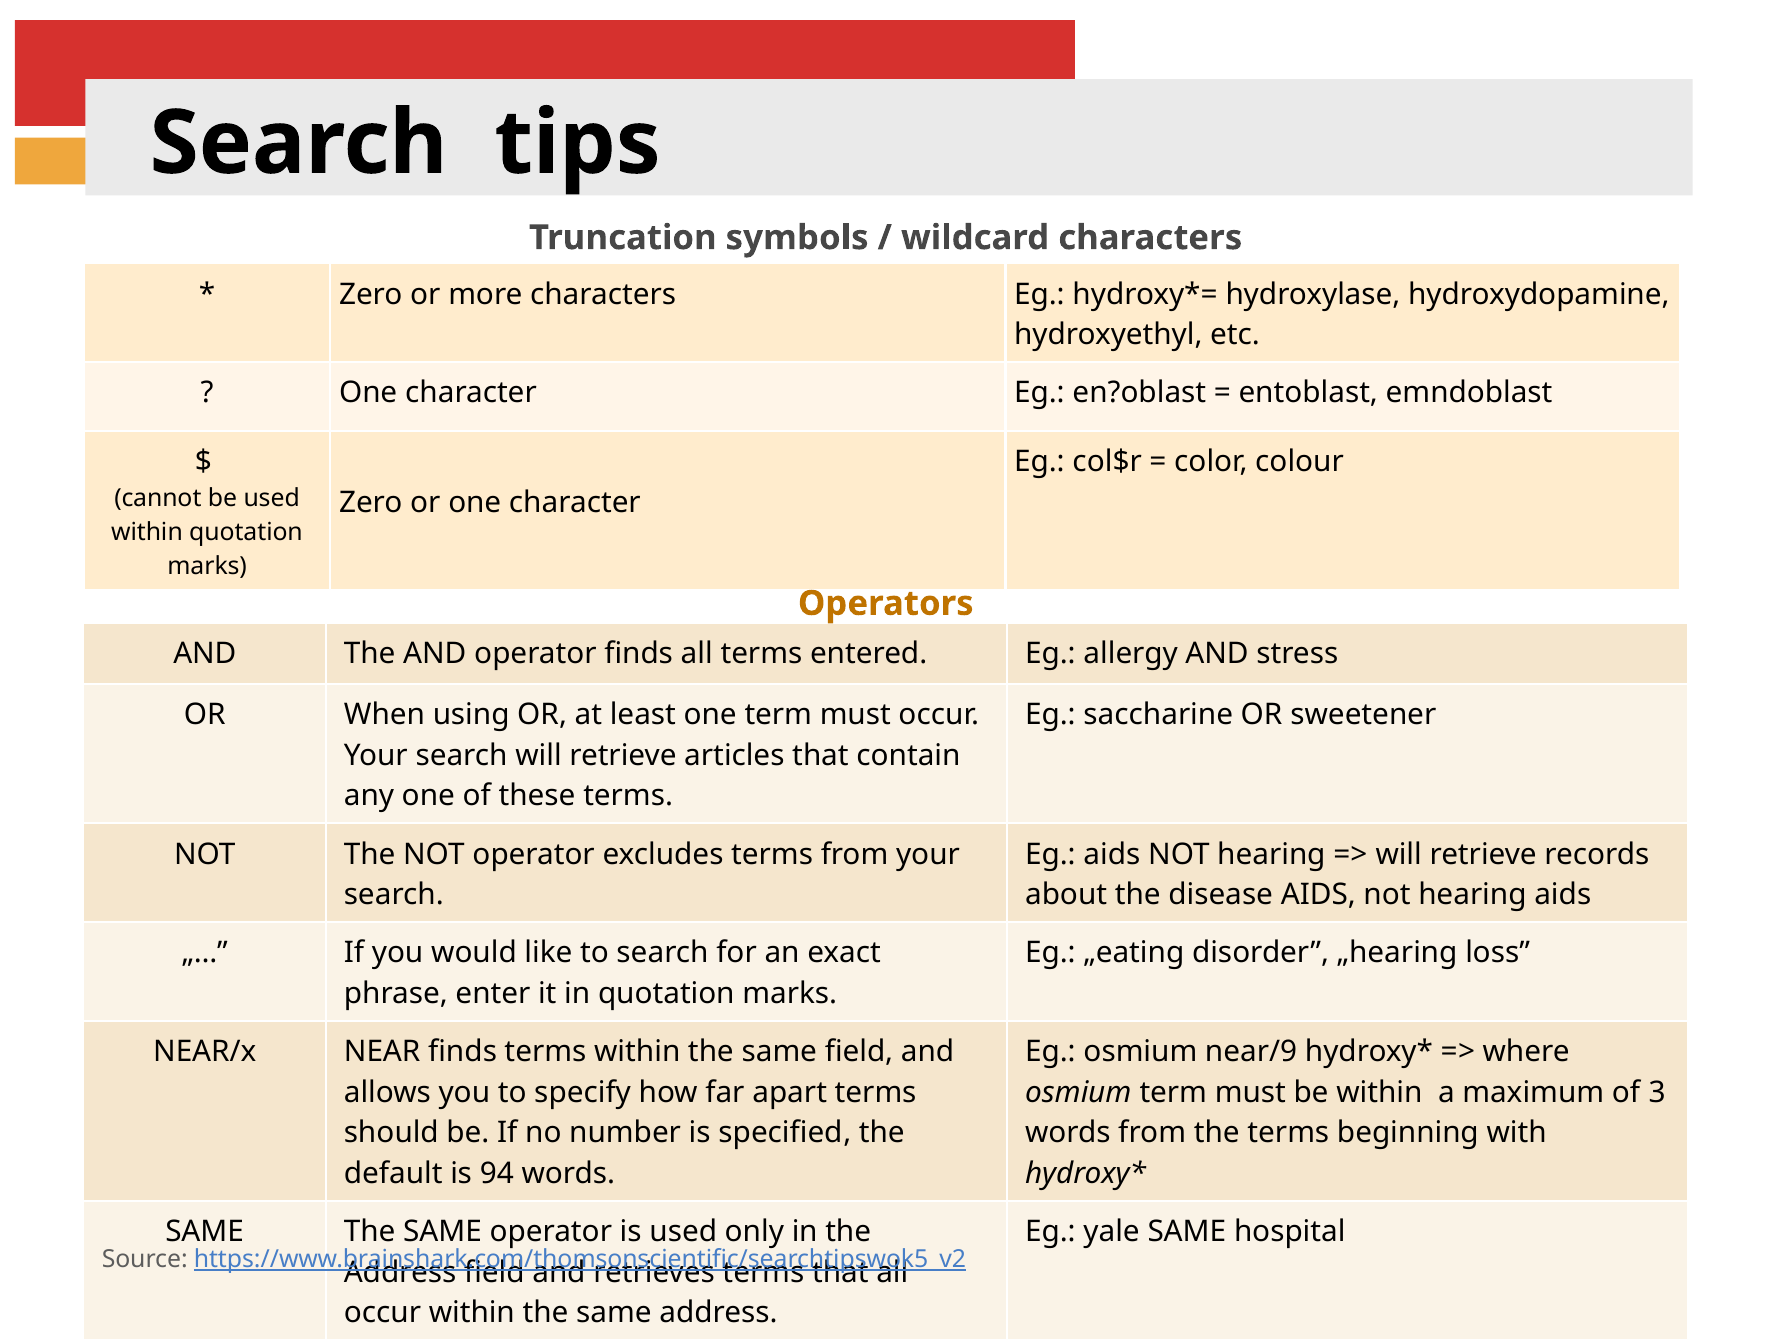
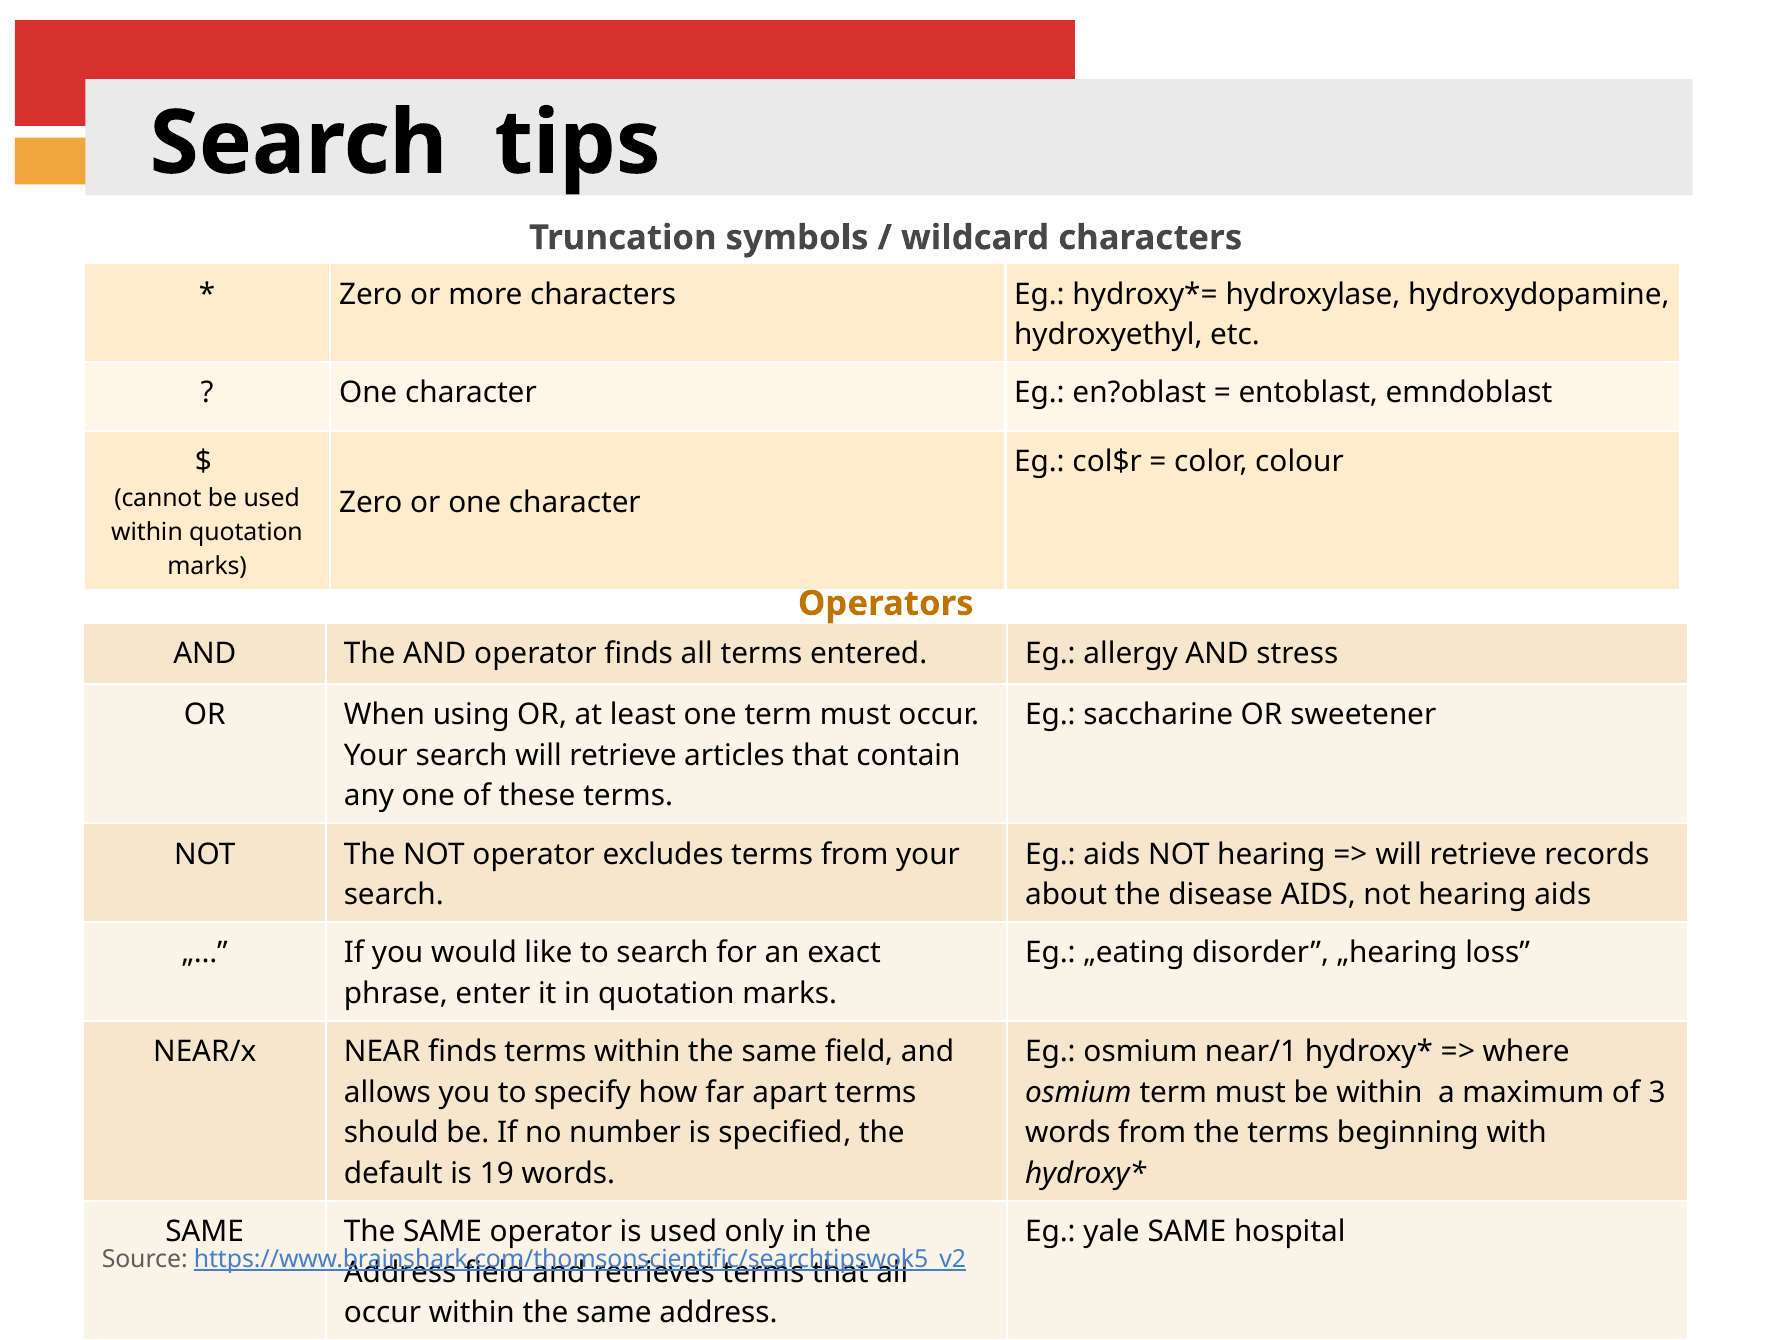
near/9: near/9 -> near/1 (1251, 1052)
94: 94 -> 19 (497, 1173)
